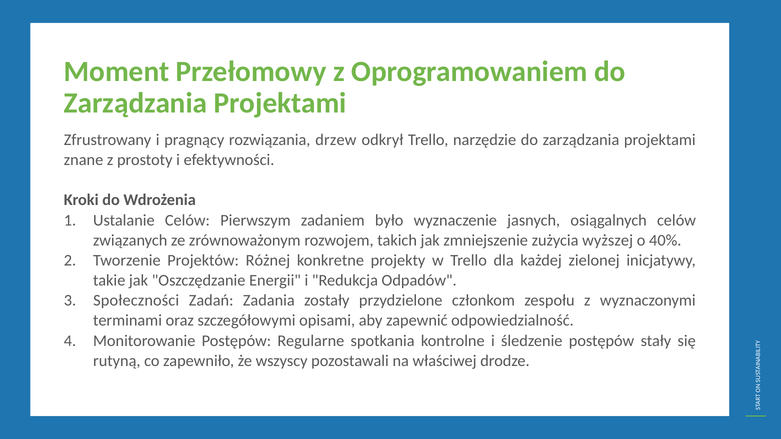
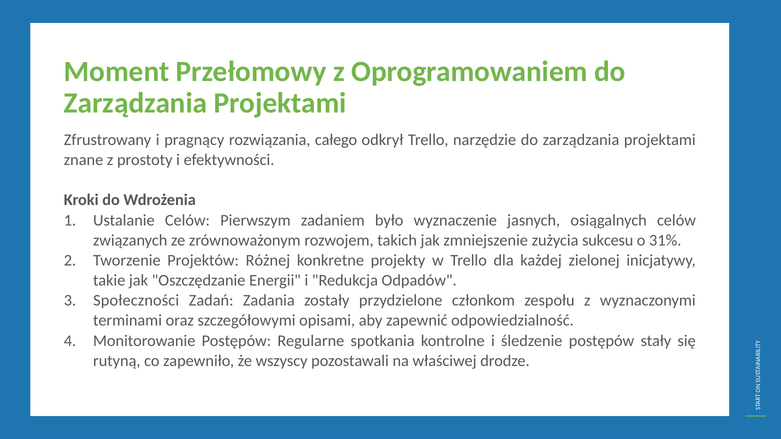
drzew: drzew -> całego (336, 140)
wyższej: wyższej -> sukcesu (608, 240)
40%: 40% -> 31% (665, 240)
